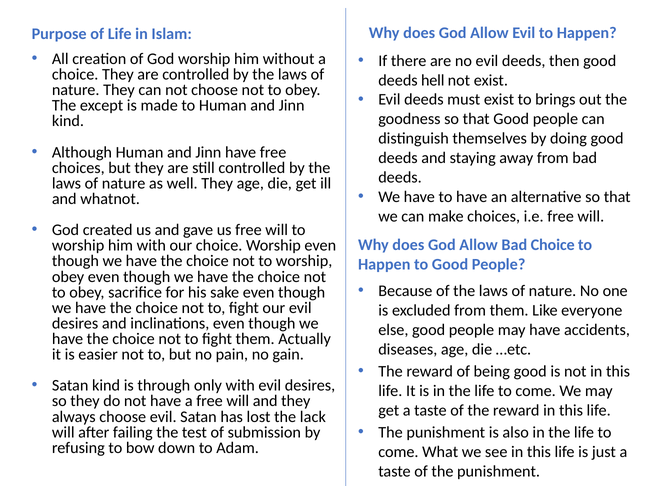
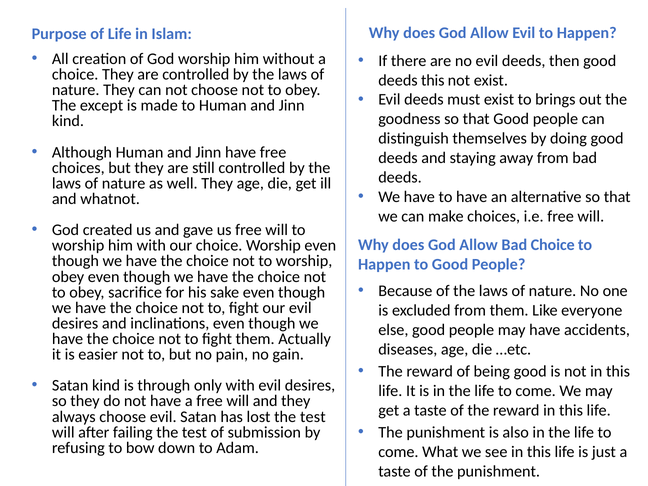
deeds hell: hell -> this (433, 80)
lost the lack: lack -> test (313, 417)
